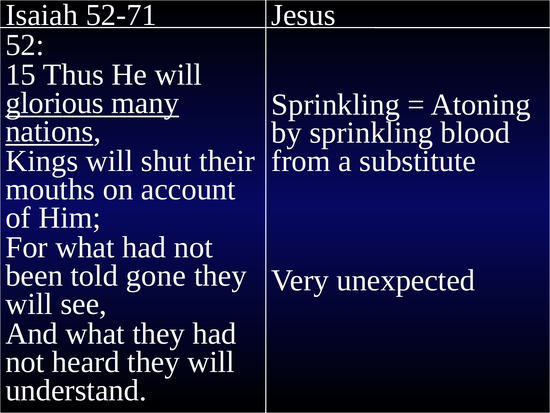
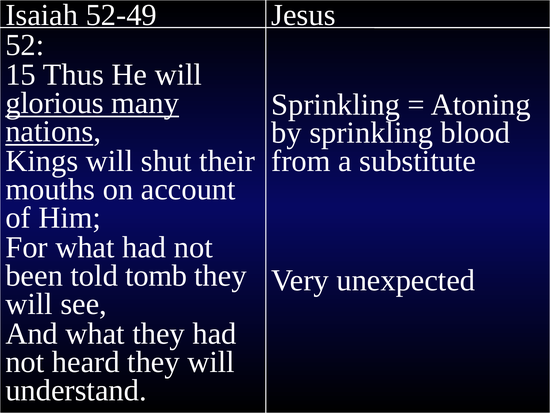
52-71: 52-71 -> 52-49 (121, 15)
gone: gone -> tomb (156, 275)
